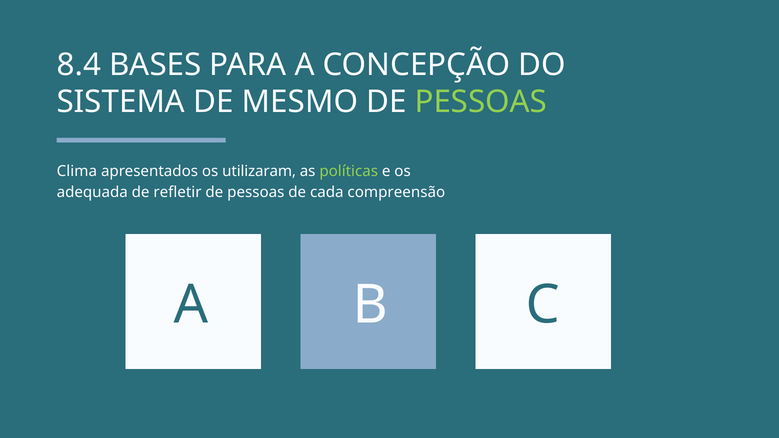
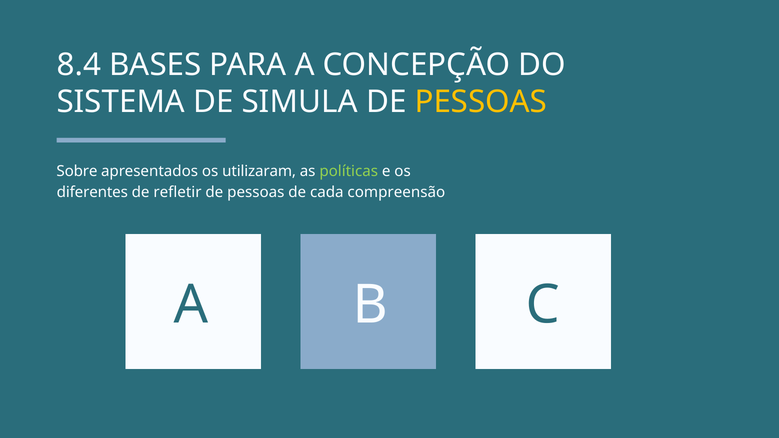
MESMO: MESMO -> SIMULA (300, 102)
PESSOAS colour: light green -> yellow (481, 102)
Clima: Clima -> Sobre (77, 171)
adequada: adequada -> diferentes (92, 193)
